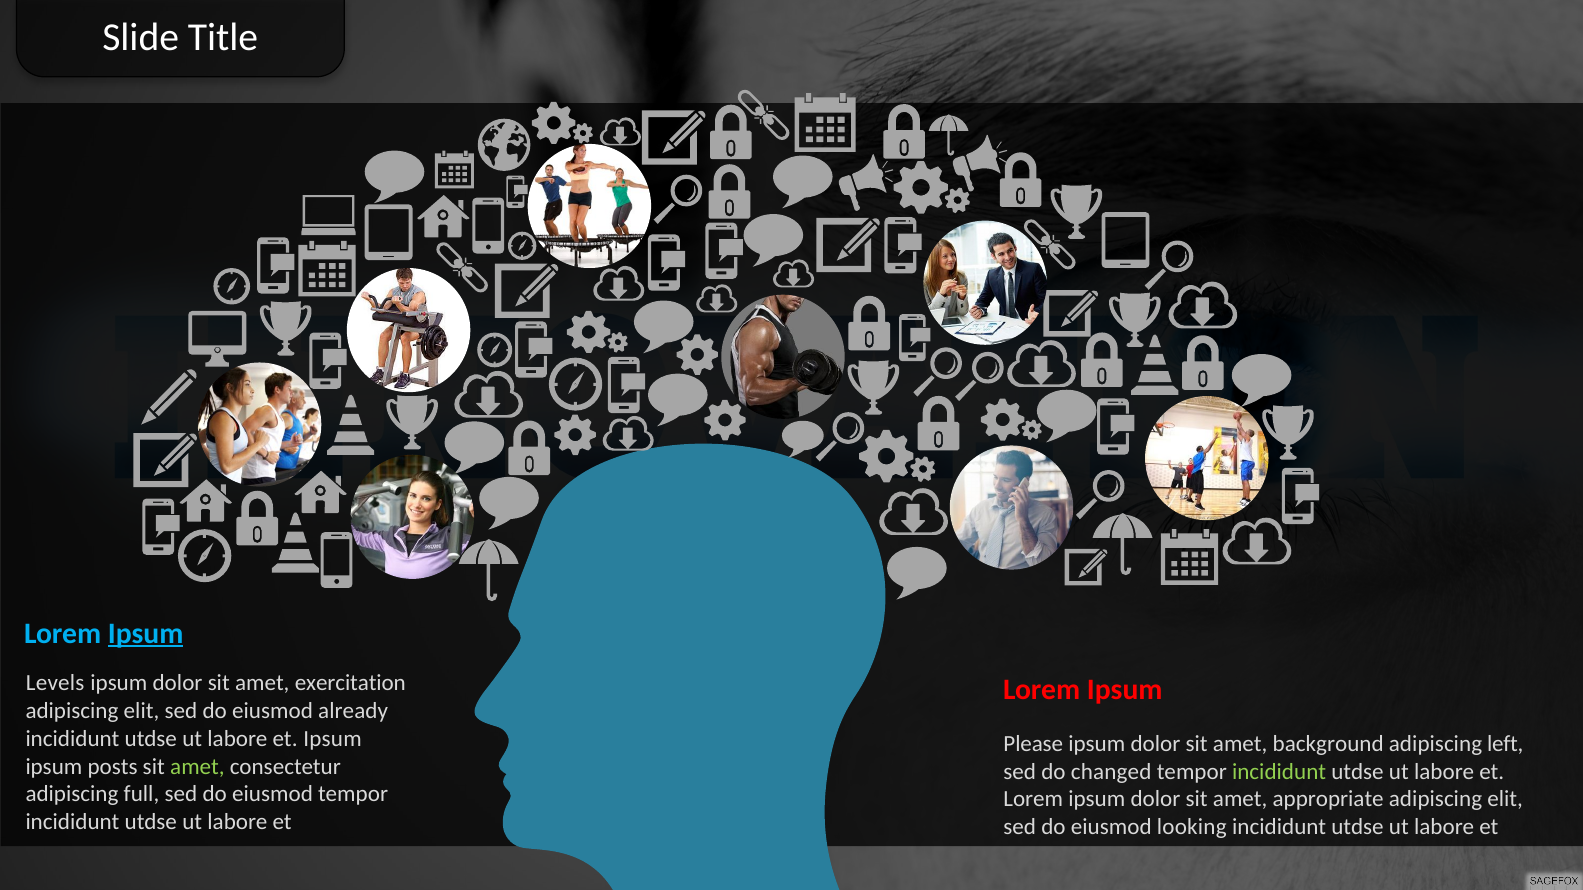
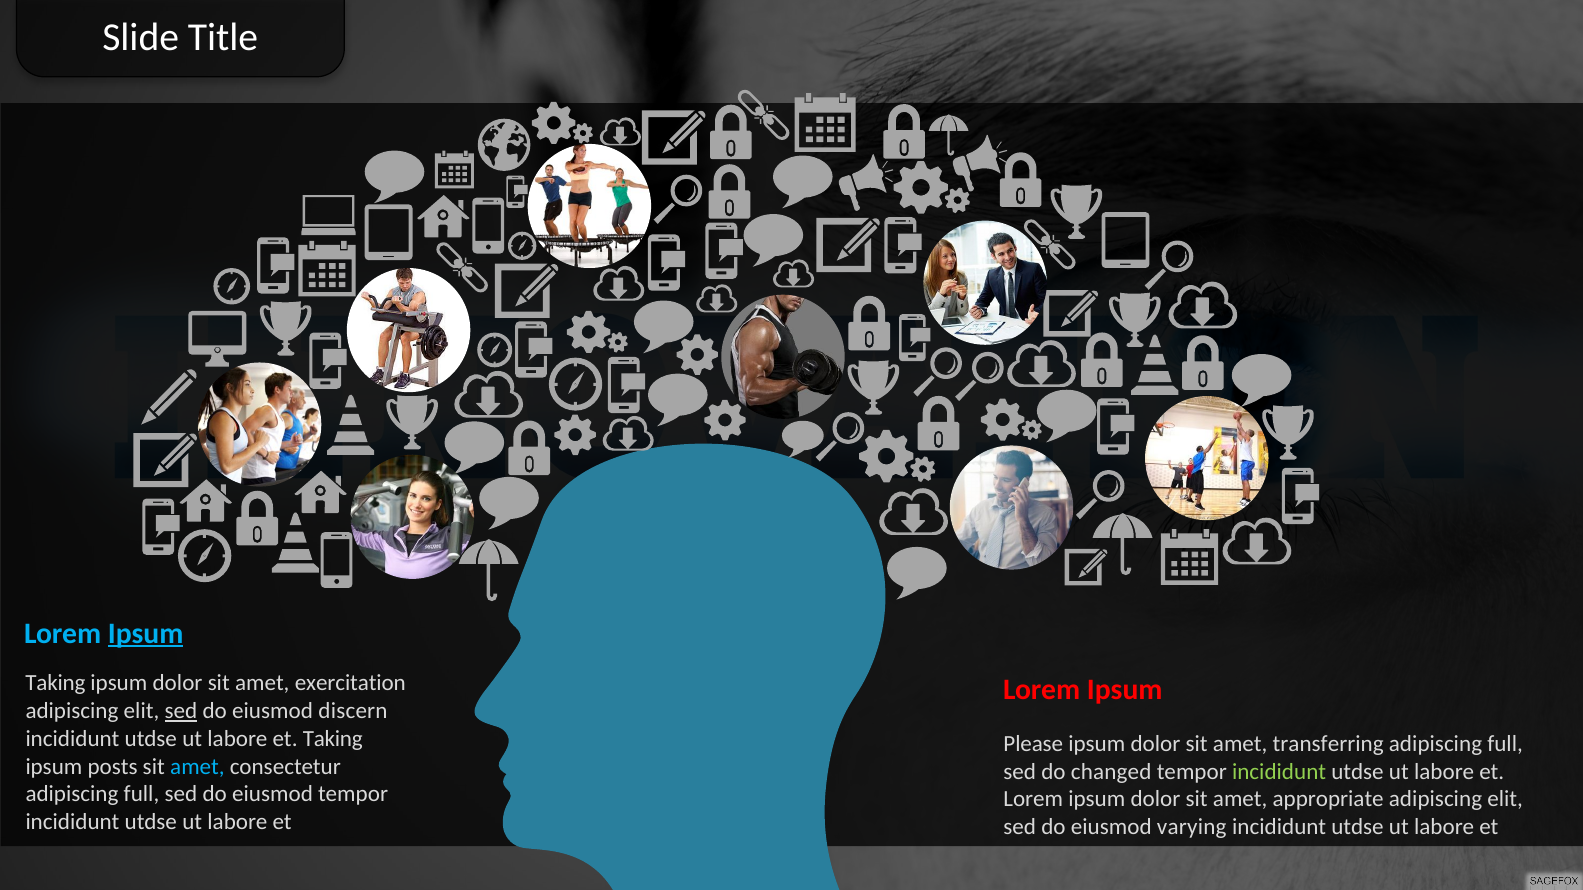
Levels: Levels -> Taking (55, 684)
sed underline: none -> present (181, 711)
already: already -> discern (353, 711)
et Ipsum: Ipsum -> Taking (333, 739)
background: background -> transferring (1328, 744)
left: left -> full (1505, 744)
amet colour: light green -> light blue (197, 767)
looking: looking -> varying (1192, 827)
